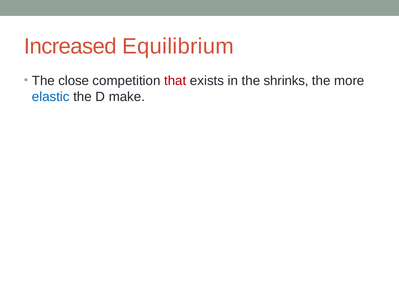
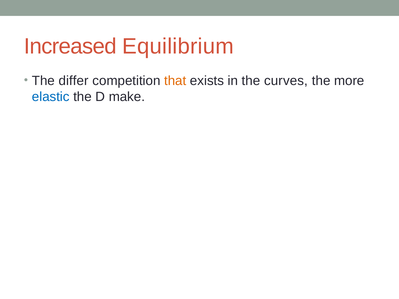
close: close -> differ (74, 81)
that colour: red -> orange (175, 81)
shrinks: shrinks -> curves (286, 81)
